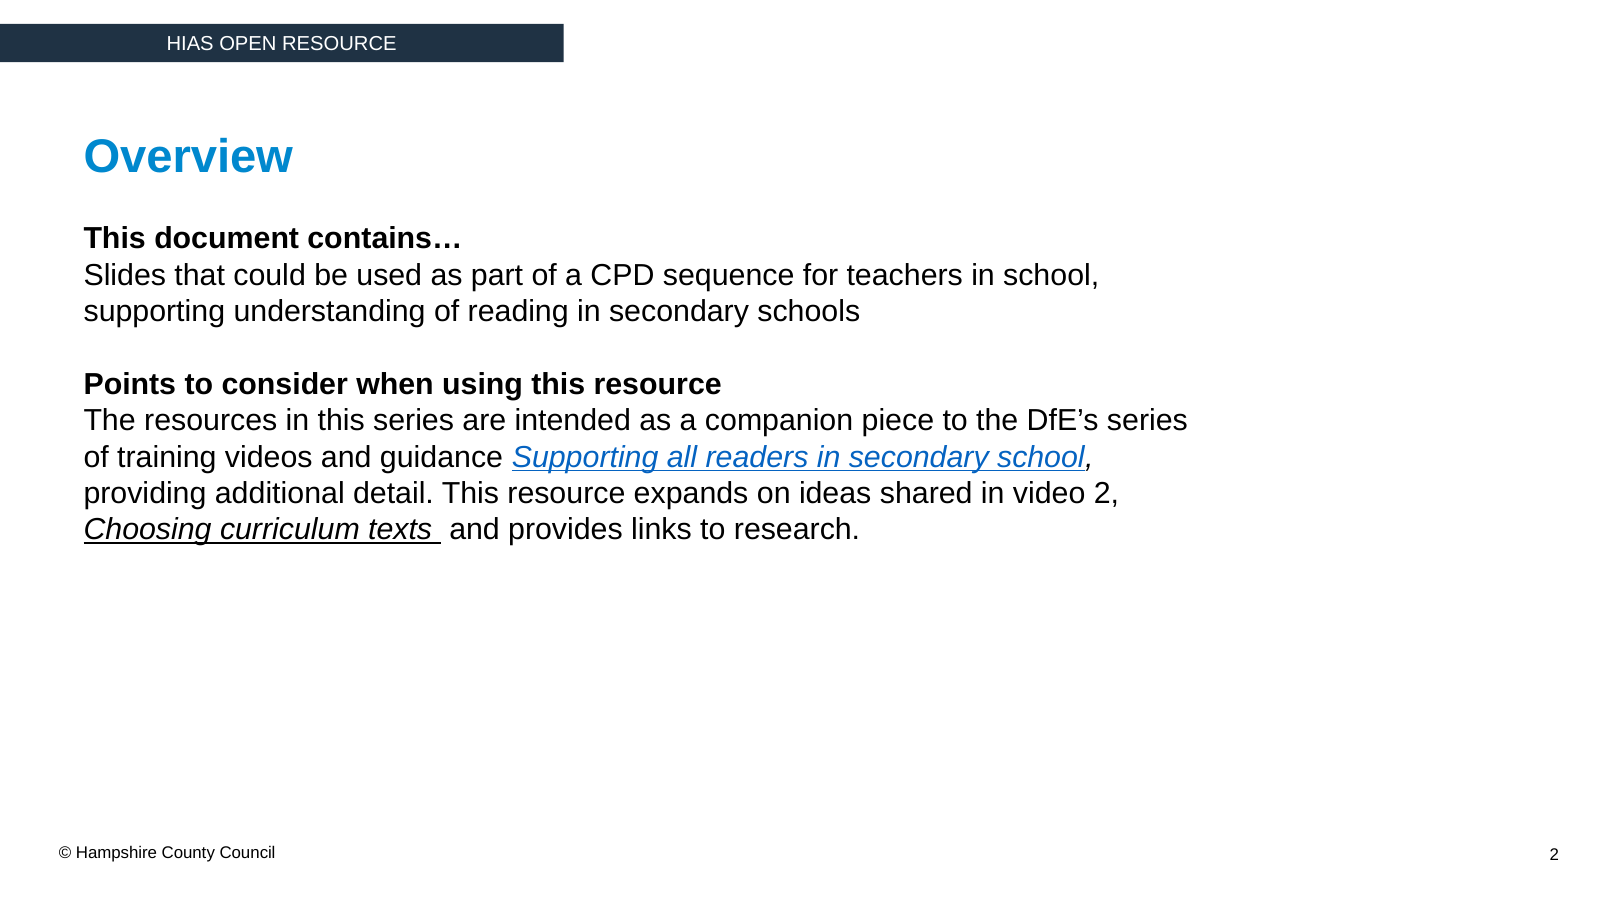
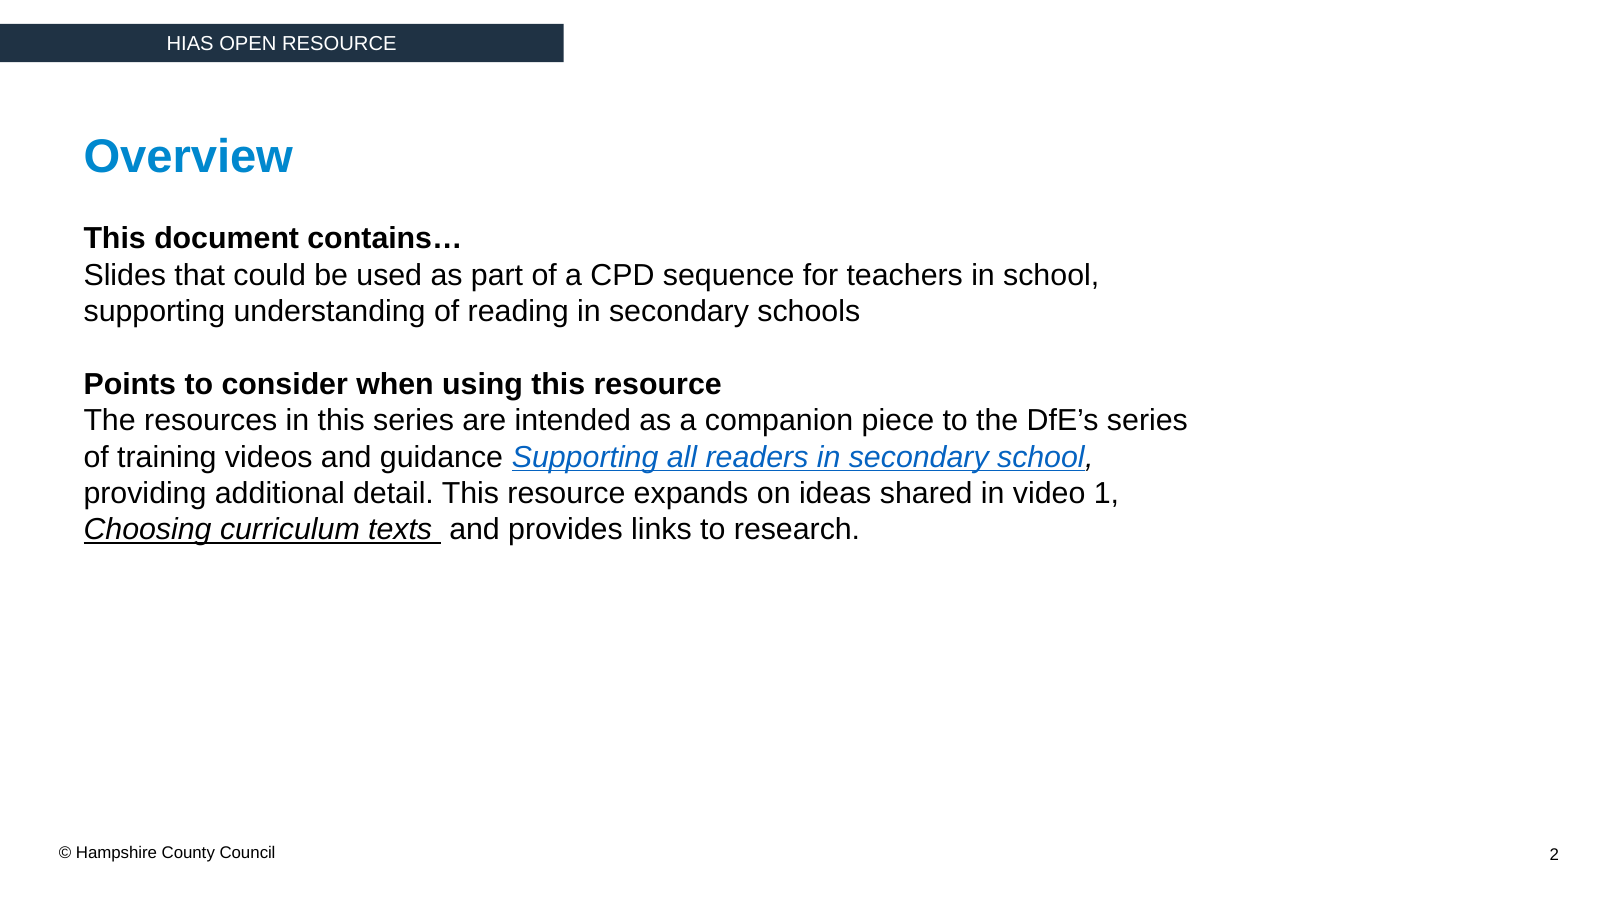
video 2: 2 -> 1 (1106, 494)
